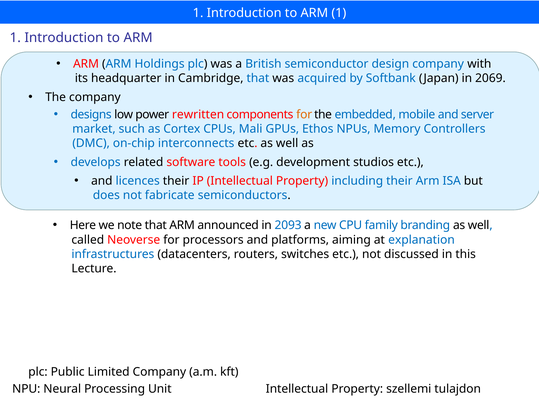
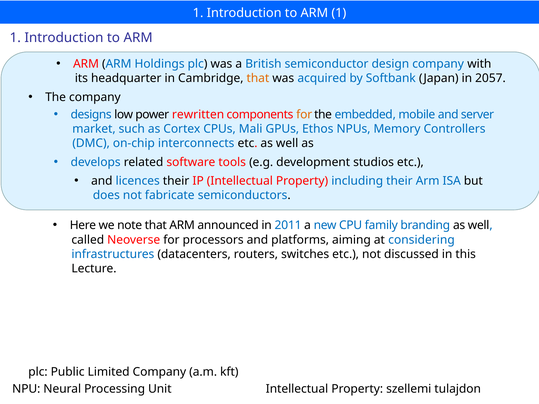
that colour: blue -> orange (258, 78)
2069: 2069 -> 2057 (490, 78)
2093: 2093 -> 2011 (288, 226)
explanation: explanation -> considering (421, 240)
